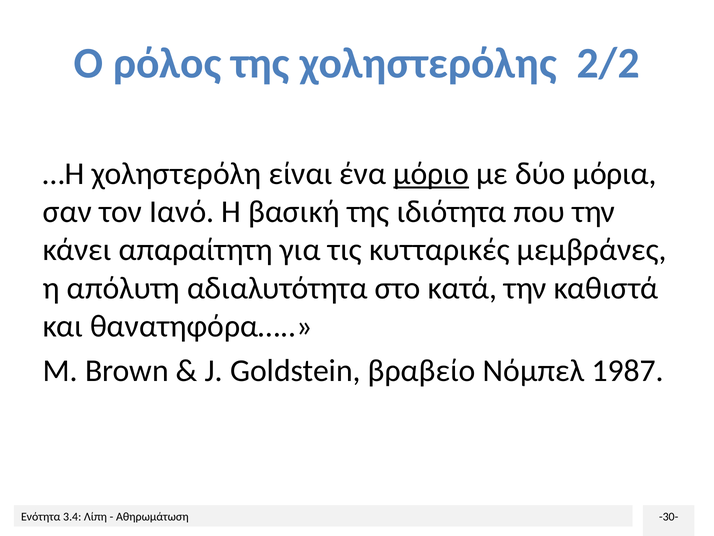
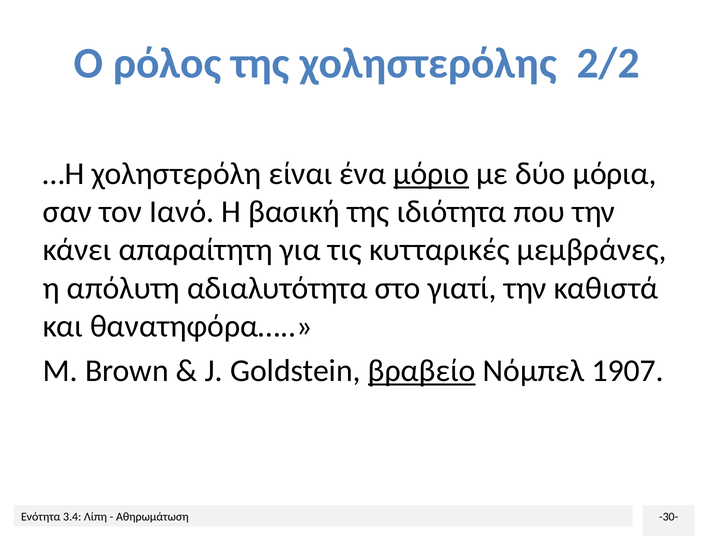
κατά: κατά -> γιατί (462, 288)
βραβείο underline: none -> present (422, 370)
1987: 1987 -> 1907 (628, 370)
